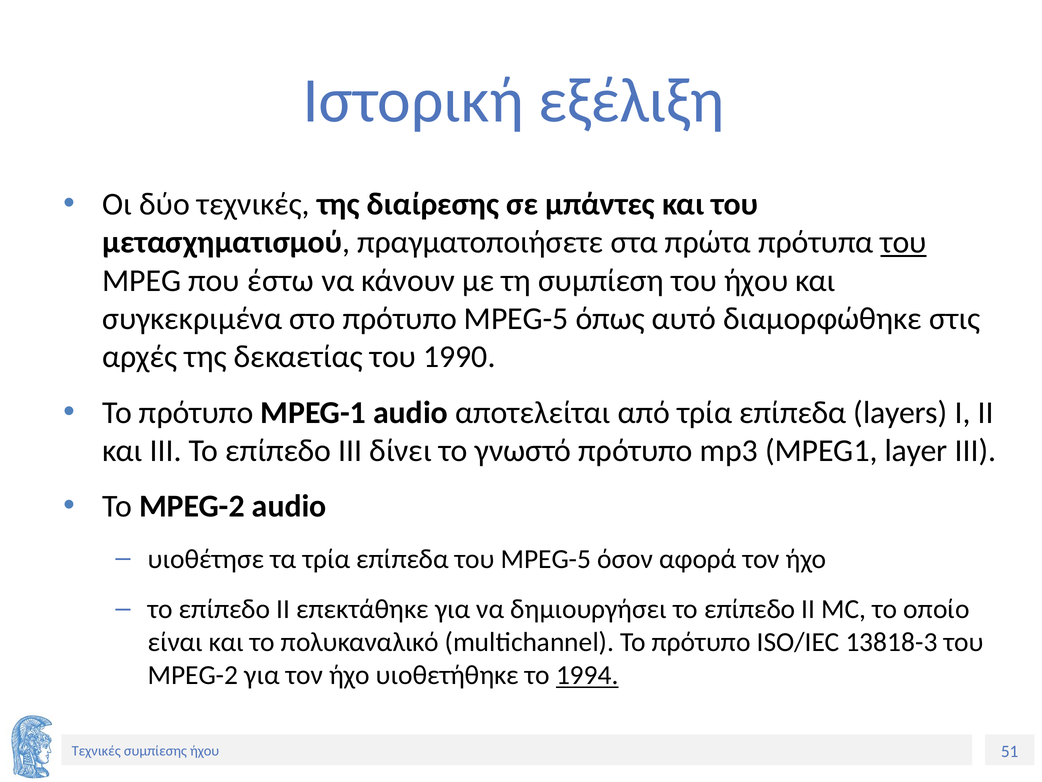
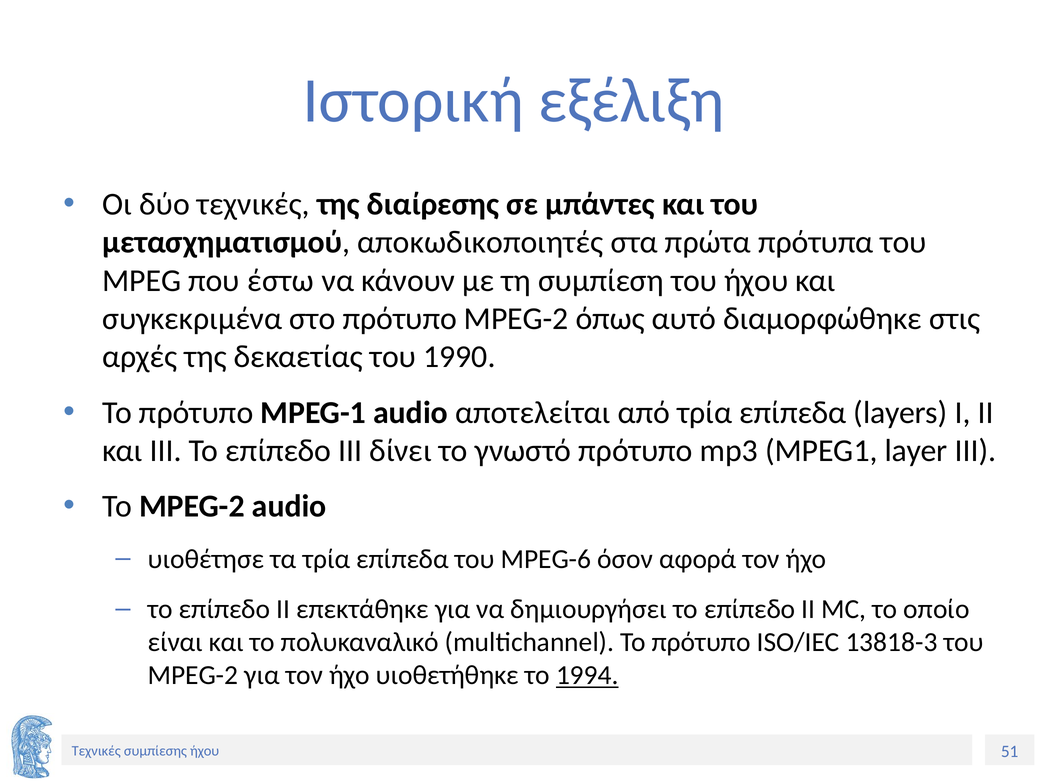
πραγματοποιήσετε: πραγματοποιήσετε -> αποκωδικοποιητές (480, 242)
του underline: present -> none (904, 242)
πρότυπο MPEG-5: MPEG-5 -> MPEG-2 (516, 319)
του MPEG-5: MPEG-5 -> MPEG-6 (546, 559)
